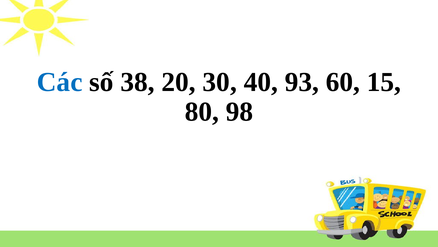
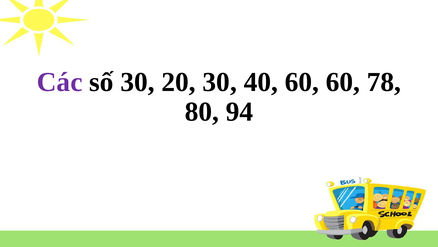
Các colour: blue -> purple (60, 82)
số 38: 38 -> 30 (138, 82)
40 93: 93 -> 60 (302, 82)
15: 15 -> 78 (384, 82)
98: 98 -> 94 (240, 111)
